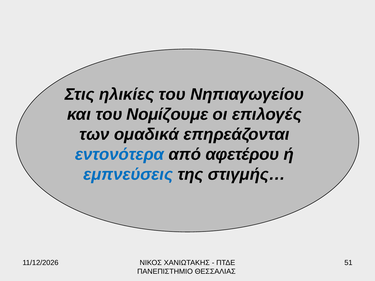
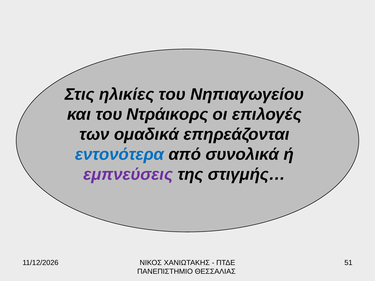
Νομίζουμε: Νομίζουμε -> Ντράικορς (167, 115)
αφετέρου: αφετέρου -> συνολικά (242, 155)
εμπνεύσεις colour: blue -> purple (128, 175)
